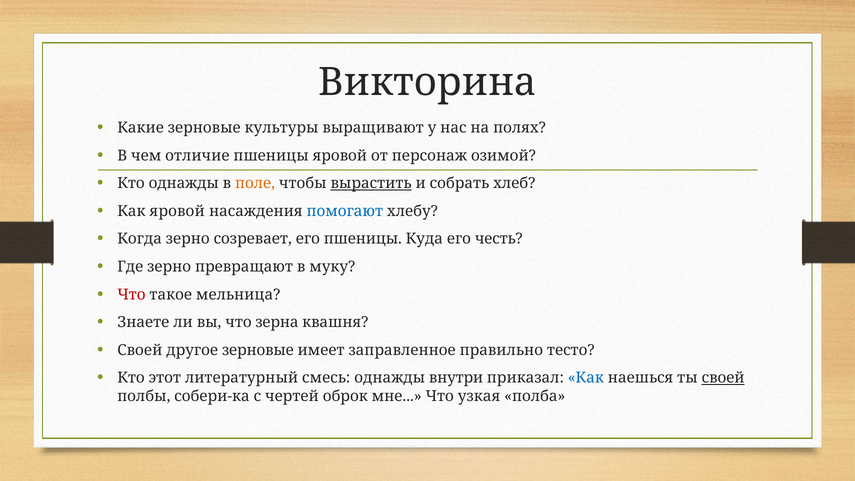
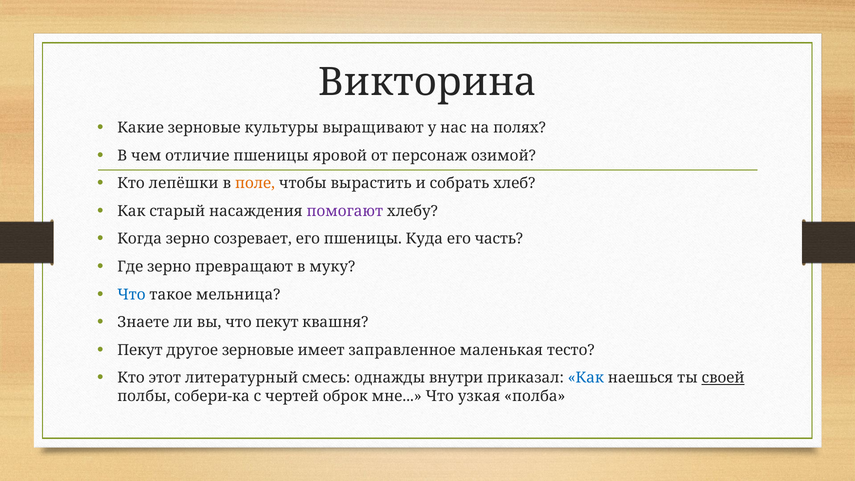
Кто однажды: однажды -> лепёшки (184, 183)
вырастить underline: present -> none (371, 183)
Как яровой: яровой -> старый (177, 211)
помогают colour: blue -> purple (345, 211)
честь: честь -> часть (499, 239)
Что colour: red -> blue (131, 295)
что зерна: зерна -> пекут (277, 322)
Своей: Своей -> Пекут (140, 350)
правильно: правильно -> маленькая (501, 350)
